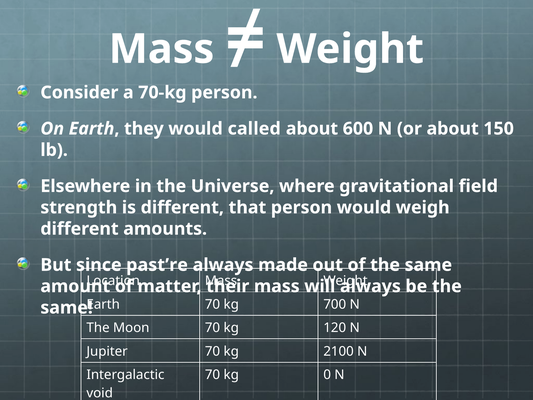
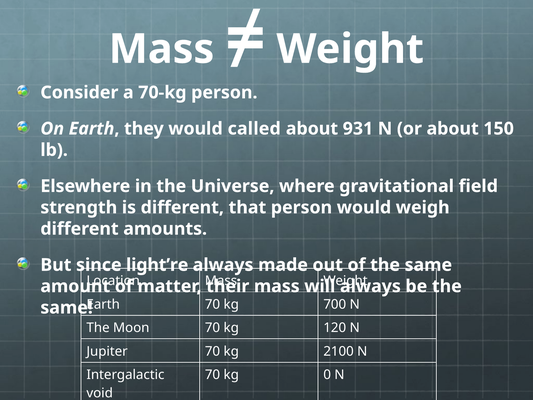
600: 600 -> 931 (358, 129)
past’re: past’re -> light’re (157, 265)
